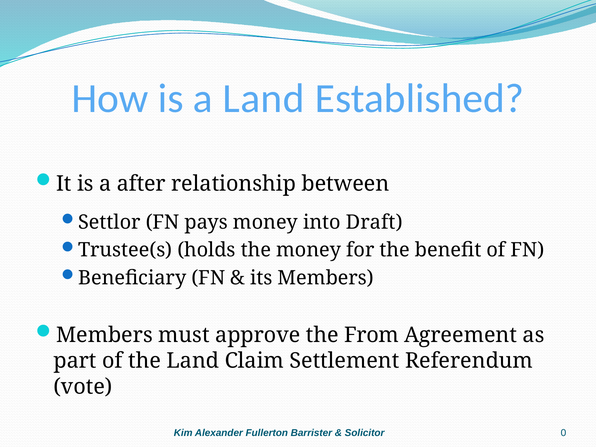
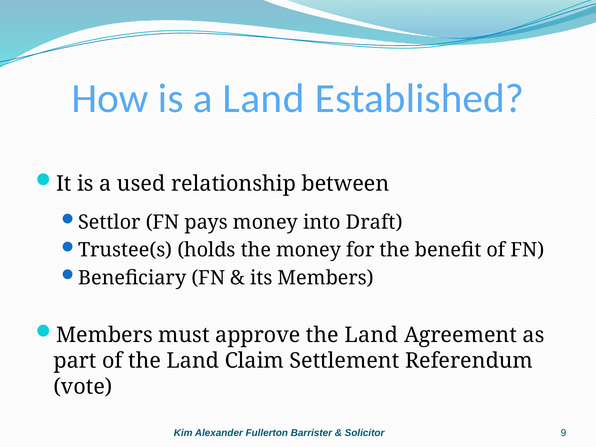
after: after -> used (141, 184)
approve the From: From -> Land (371, 335)
0: 0 -> 9 (563, 433)
